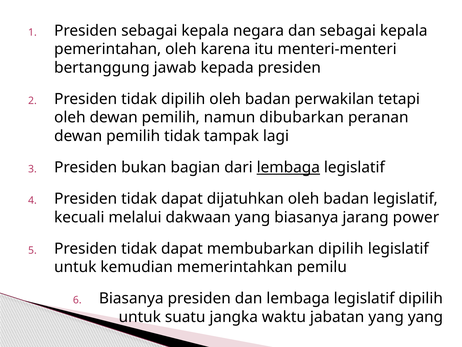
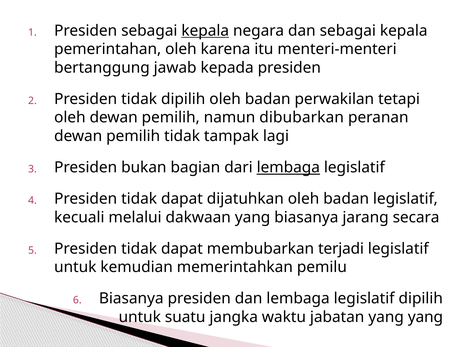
kepala underline: none -> present (205, 31)
power: power -> secara (416, 217)
membubarkan dipilih: dipilih -> terjadi (341, 248)
